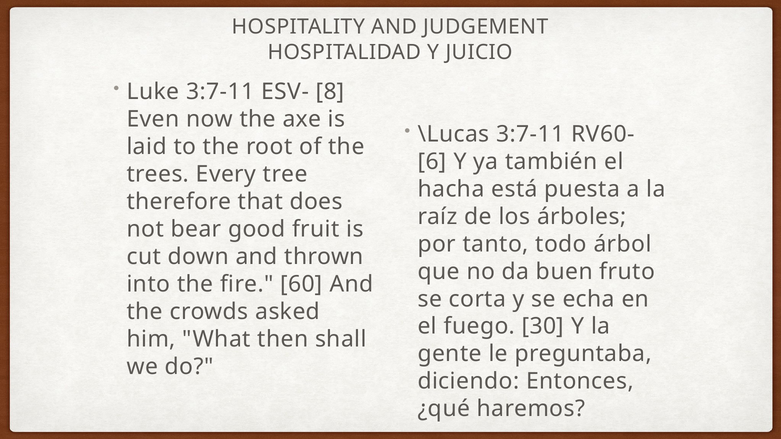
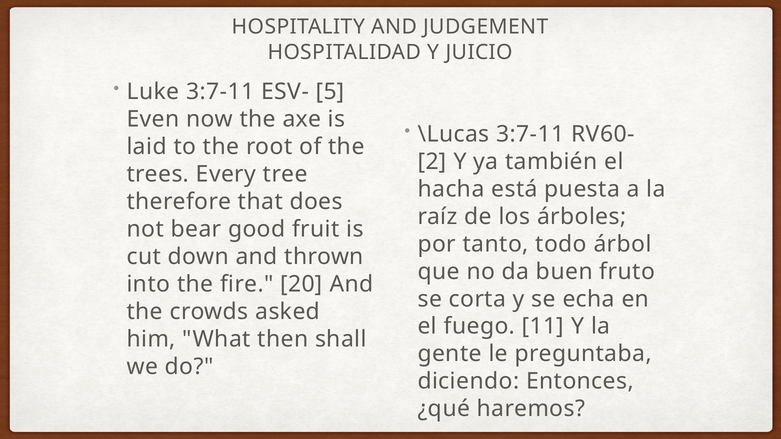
8: 8 -> 5 (330, 92)
6: 6 -> 2 (432, 162)
60: 60 -> 20 (301, 284)
30: 30 -> 11 (543, 327)
